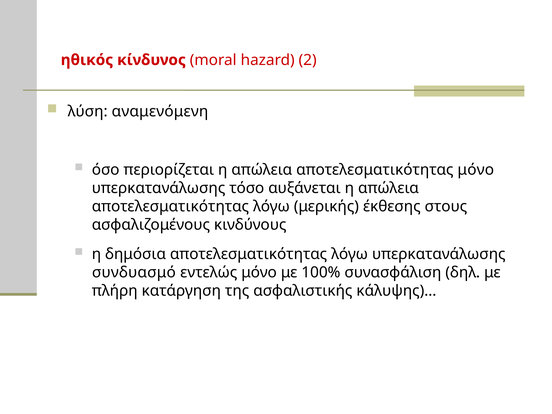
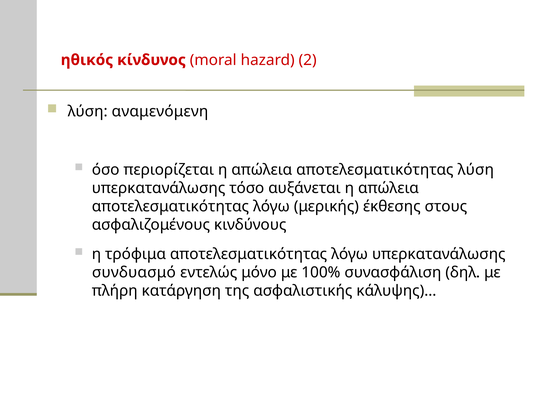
αποτελεσματικότητας μόνο: μόνο -> λύση (476, 170)
δημόσια: δημόσια -> τρόφιμα (136, 254)
